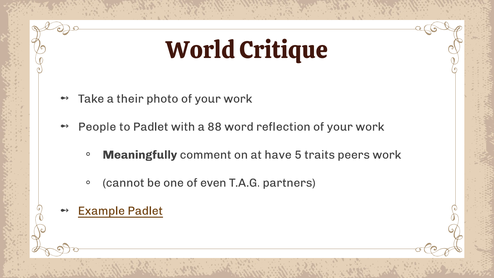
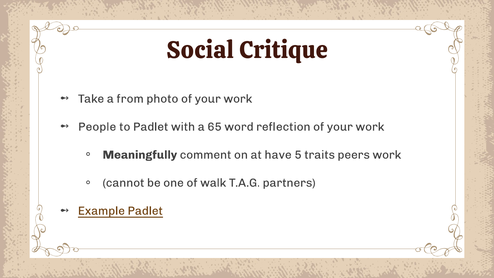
World: World -> Social (200, 50)
their: their -> from (130, 99)
88: 88 -> 65 (215, 127)
even: even -> walk (213, 183)
